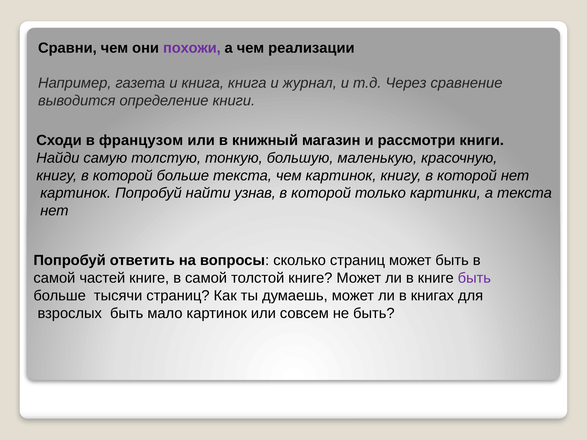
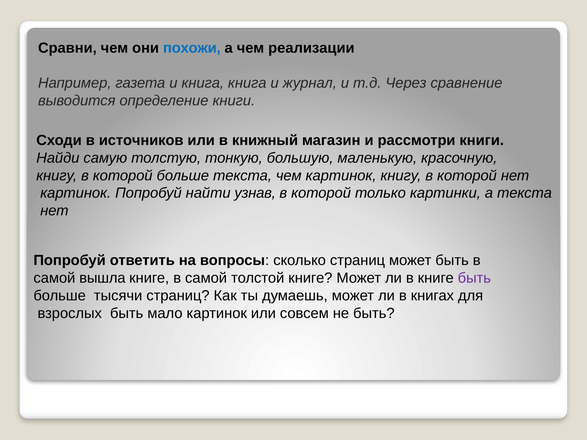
похожи colour: purple -> blue (192, 48)
французом: французом -> источников (141, 140)
частей: частей -> вышла (102, 278)
